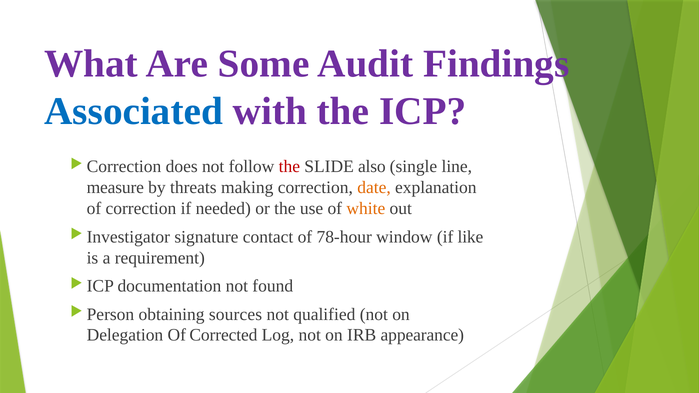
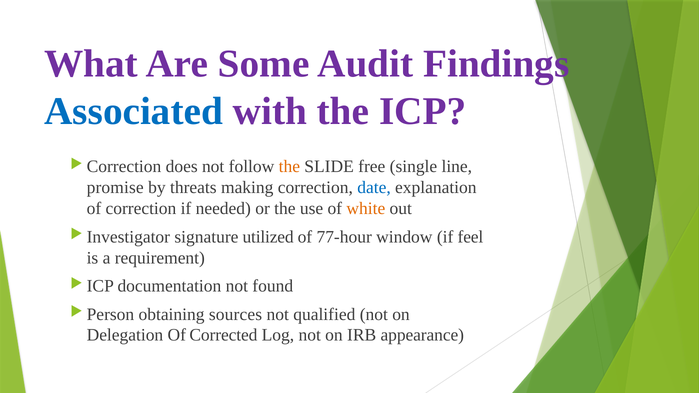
the colour: red -> orange (289, 167)
also: also -> free (372, 167)
measure: measure -> promise (115, 188)
date colour: orange -> blue (374, 188)
contact: contact -> utilized (268, 237)
78-hour: 78-hour -> 77-hour (344, 237)
like: like -> feel (470, 237)
